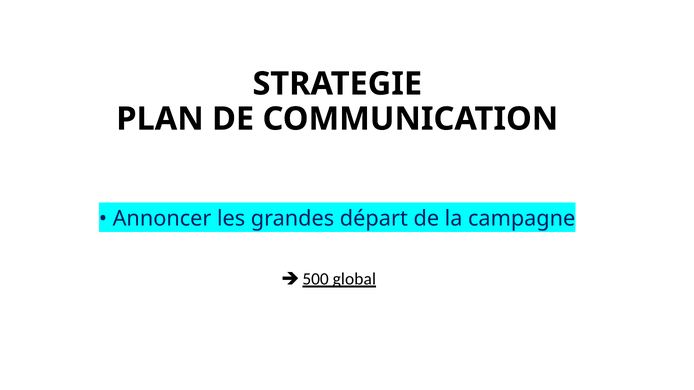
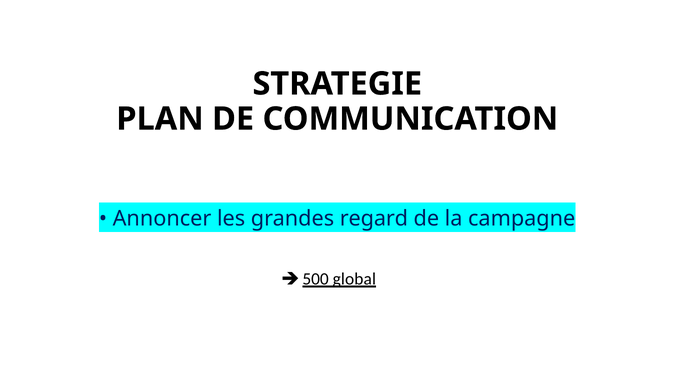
départ: départ -> regard (374, 219)
